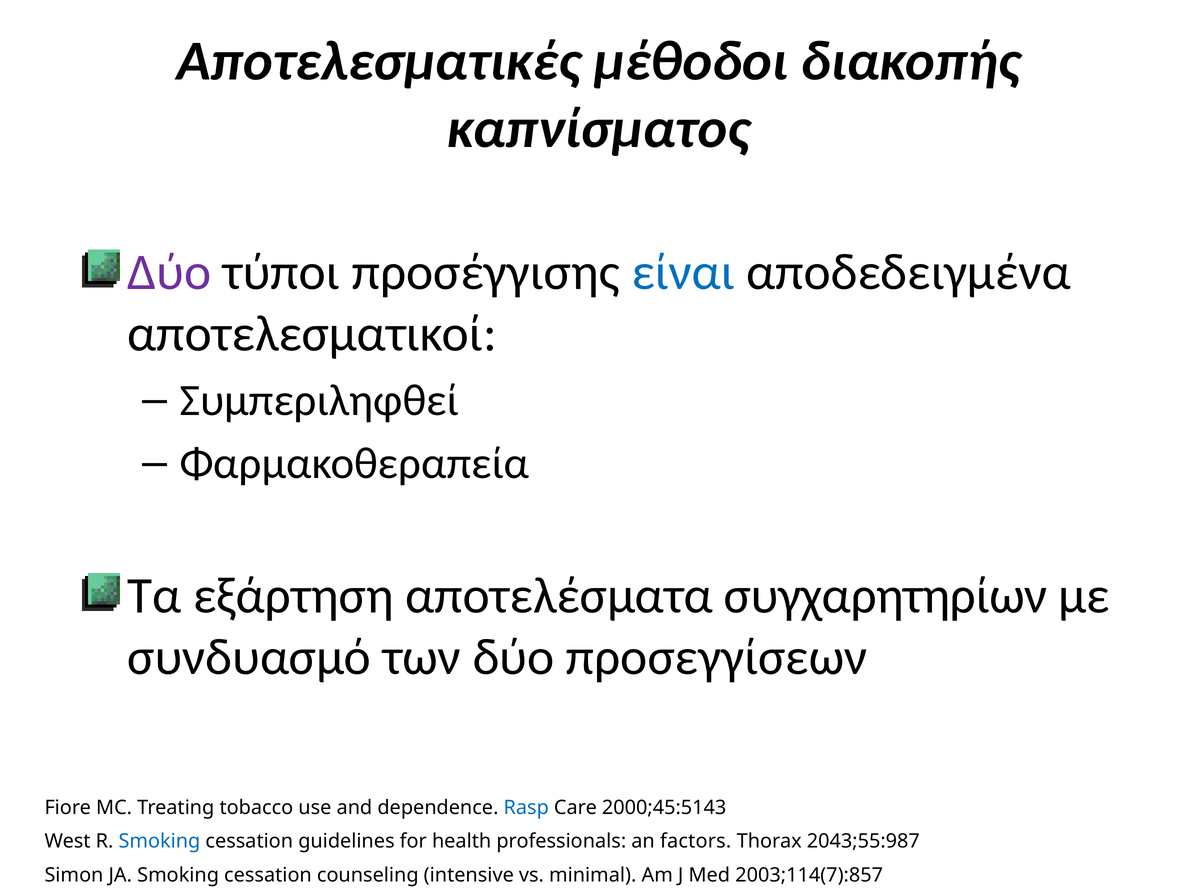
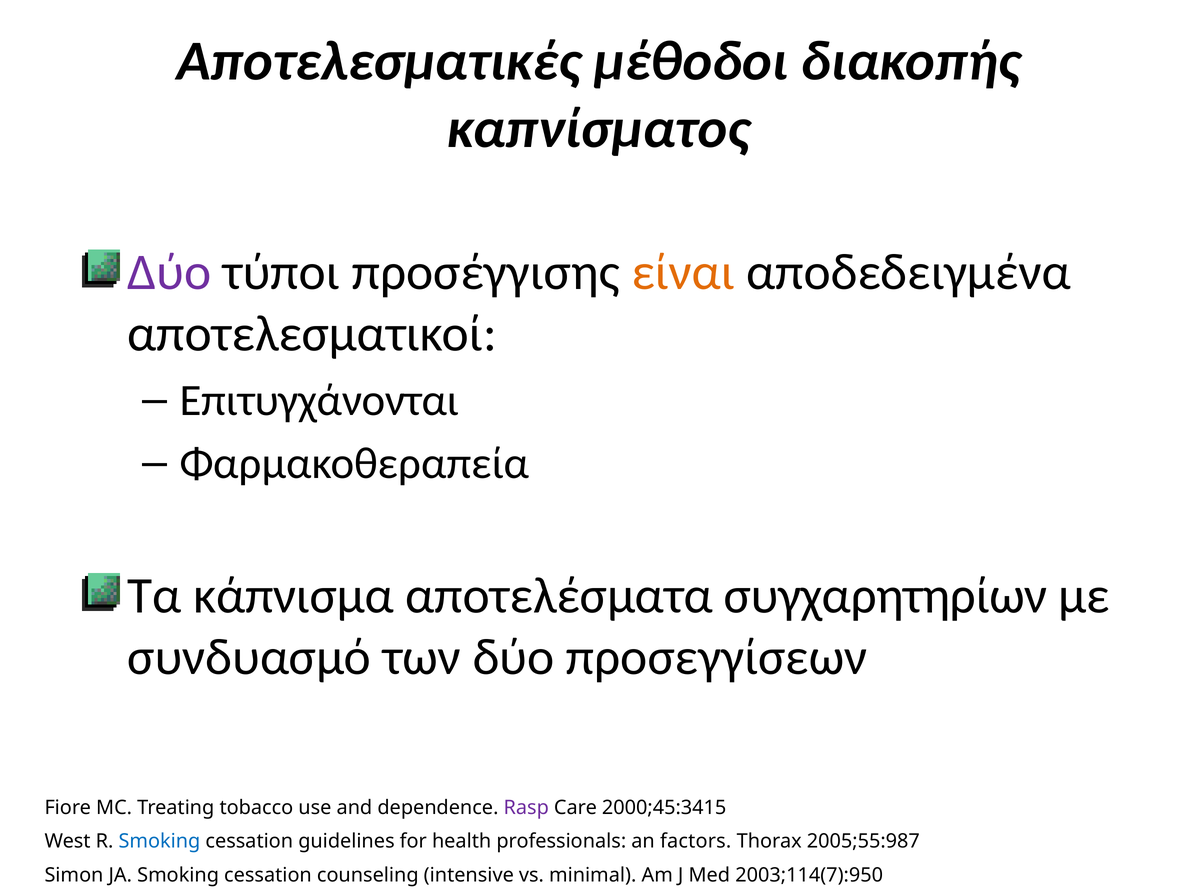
είναι colour: blue -> orange (683, 272)
Συμπεριληφθεί: Συμπεριληφθεί -> Επιτυγχάνονται (319, 401)
εξάρτηση: εξάρτηση -> κάπνισμα (293, 596)
Rasp colour: blue -> purple (526, 808)
2000;45:5143: 2000;45:5143 -> 2000;45:3415 (664, 808)
2043;55:987: 2043;55:987 -> 2005;55:987 (863, 842)
2003;114(7):857: 2003;114(7):857 -> 2003;114(7):950 (809, 875)
